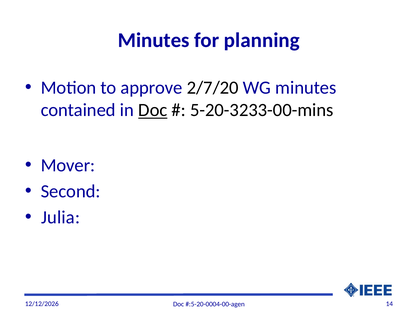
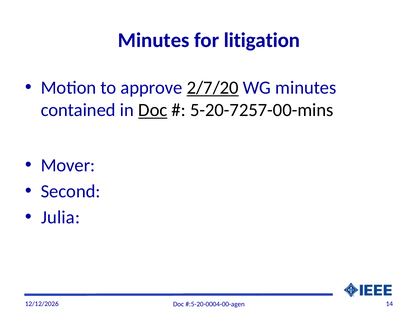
planning: planning -> litigation (262, 40)
2/7/20 underline: none -> present (213, 88)
5-20-3233-00-mins: 5-20-3233-00-mins -> 5-20-7257-00-mins (262, 110)
